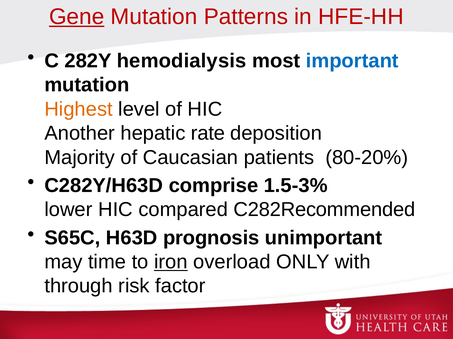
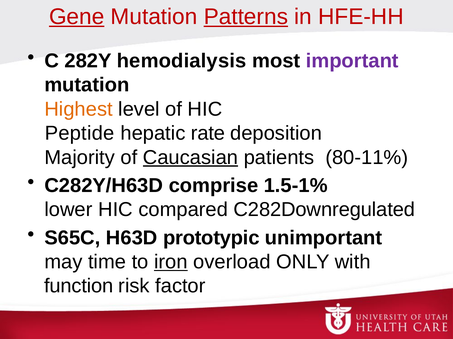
Patterns underline: none -> present (246, 17)
important colour: blue -> purple (352, 61)
Another: Another -> Peptide (80, 134)
Caucasian underline: none -> present (190, 158)
80-20%: 80-20% -> 80-11% (367, 158)
1.5-3%: 1.5-3% -> 1.5-1% (296, 186)
C282Recommended: C282Recommended -> C282Downregulated (324, 210)
prognosis: prognosis -> prototypic (211, 238)
through: through -> function (79, 287)
